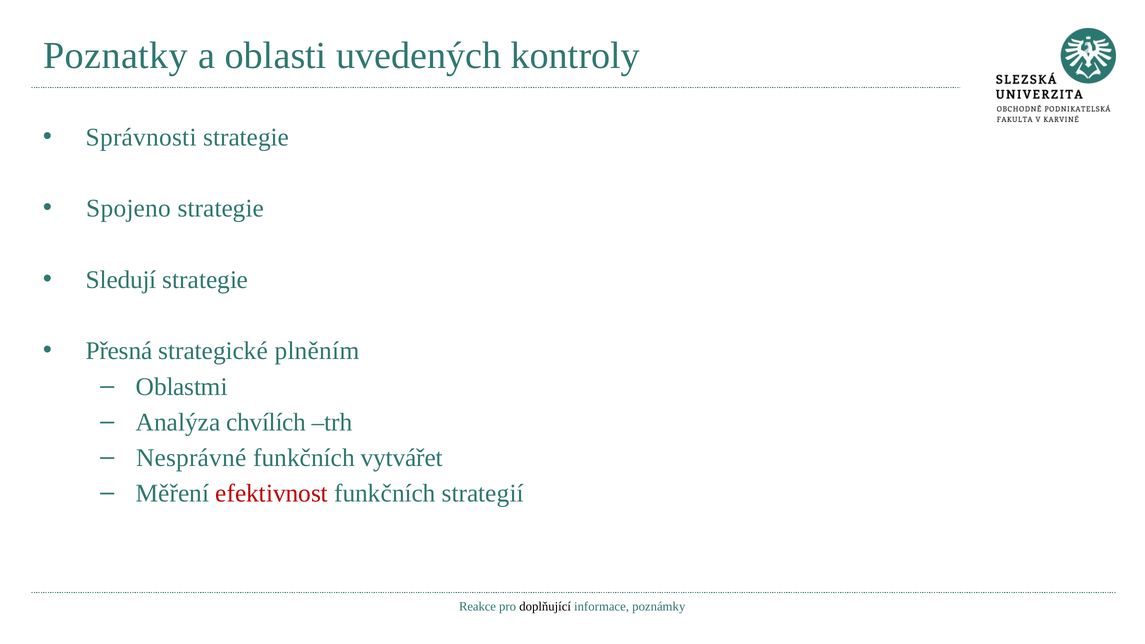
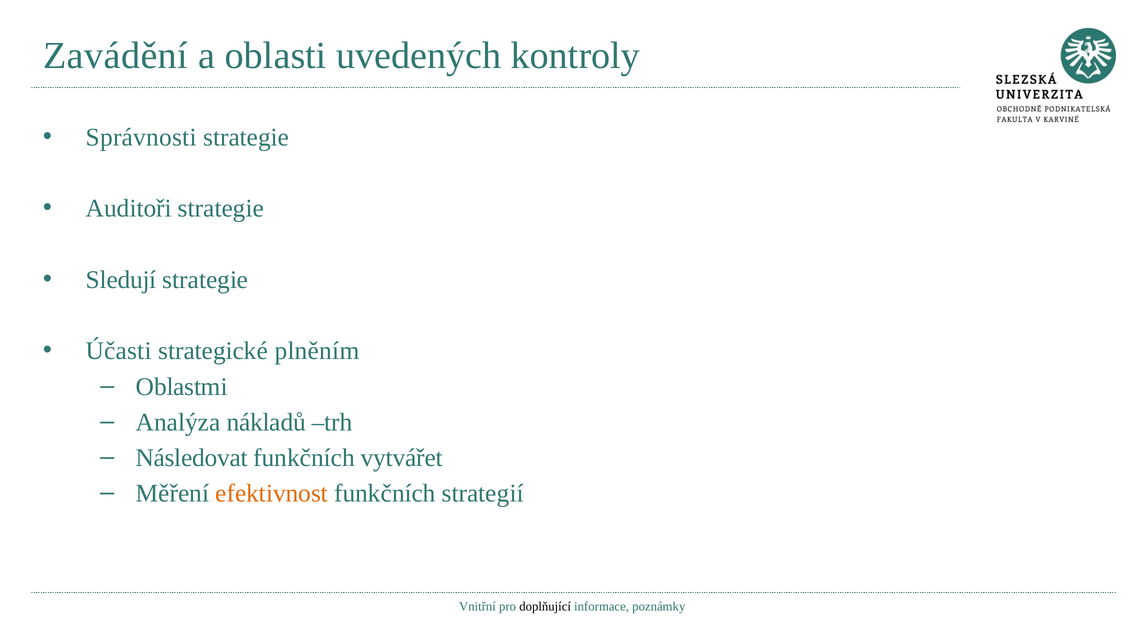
Poznatky: Poznatky -> Zavádění (116, 56)
Spojeno: Spojeno -> Auditoři (129, 209)
Přesná: Přesná -> Účasti (119, 351)
chvílích: chvílích -> nákladů (266, 422)
Nesprávné: Nesprávné -> Následovat (192, 458)
efektivnost colour: red -> orange (272, 494)
Reakce: Reakce -> Vnitřní (477, 607)
